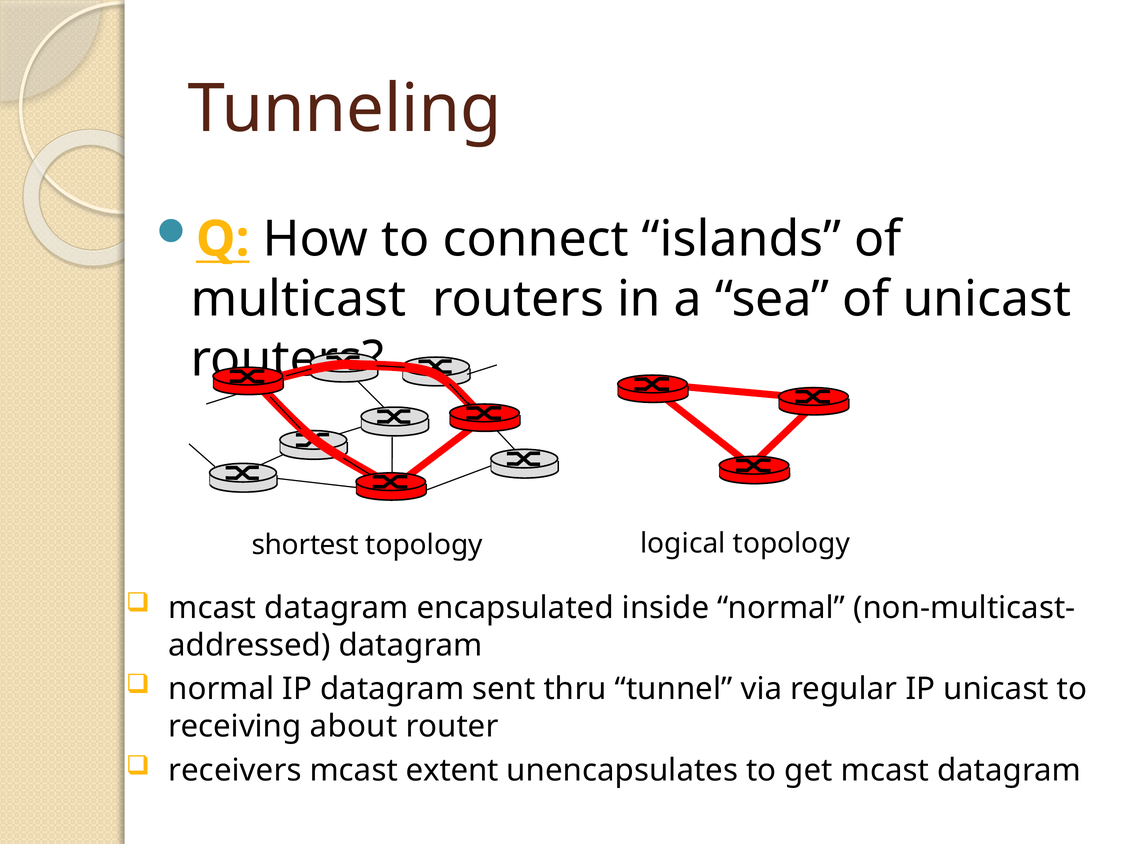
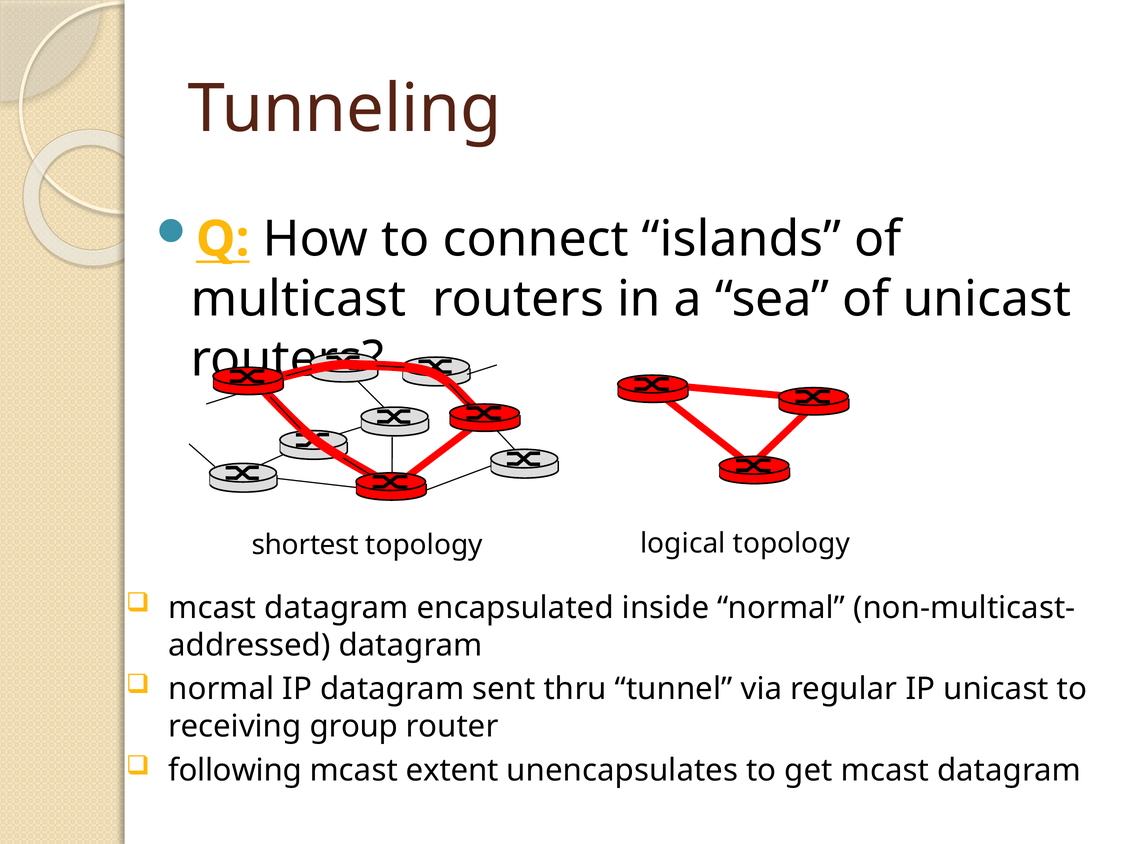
about: about -> group (354, 726)
receivers: receivers -> following (235, 770)
